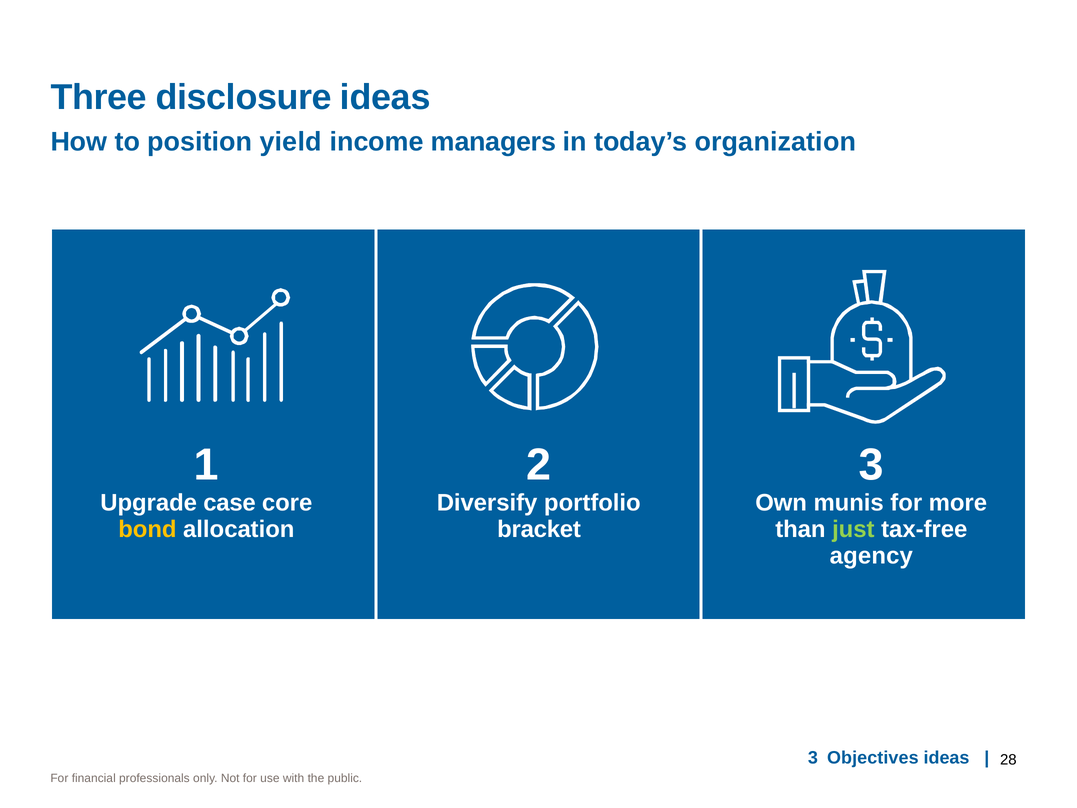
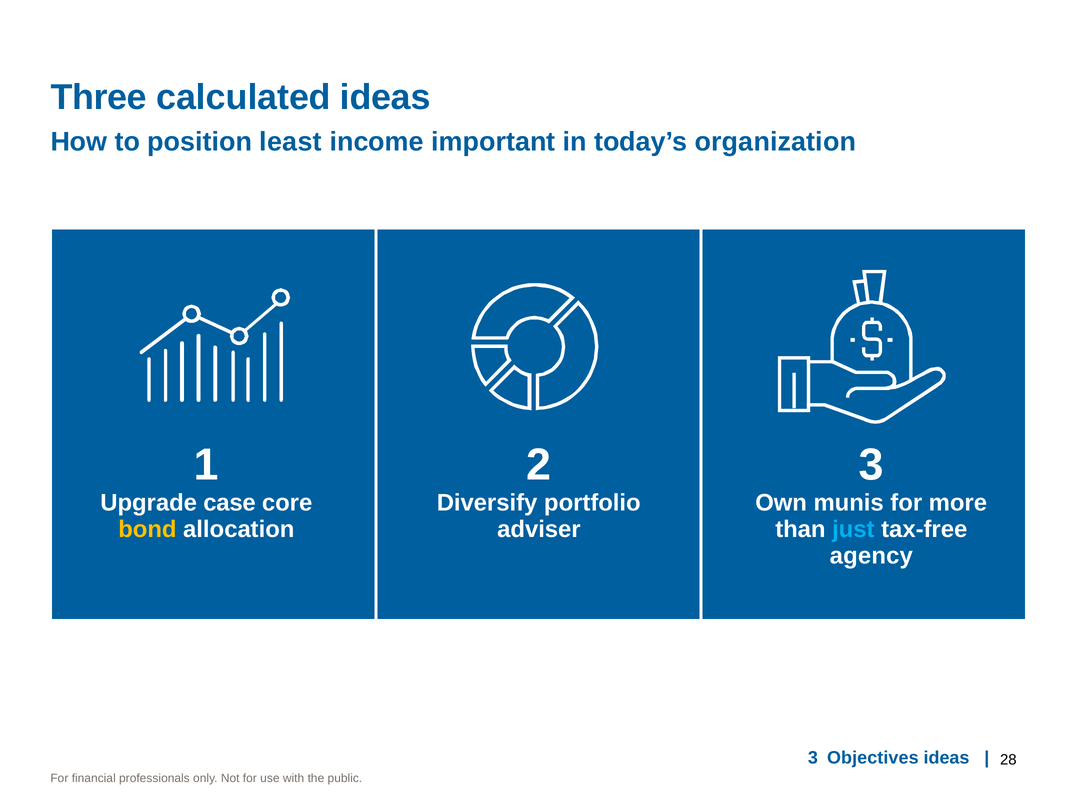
disclosure: disclosure -> calculated (244, 97)
yield: yield -> least (291, 142)
managers: managers -> important (493, 142)
bracket: bracket -> adviser (539, 529)
just colour: light green -> light blue (853, 529)
